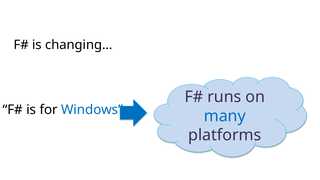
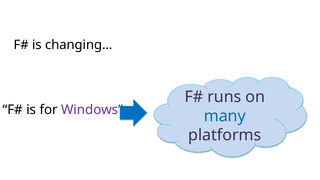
Windows colour: blue -> purple (92, 110)
